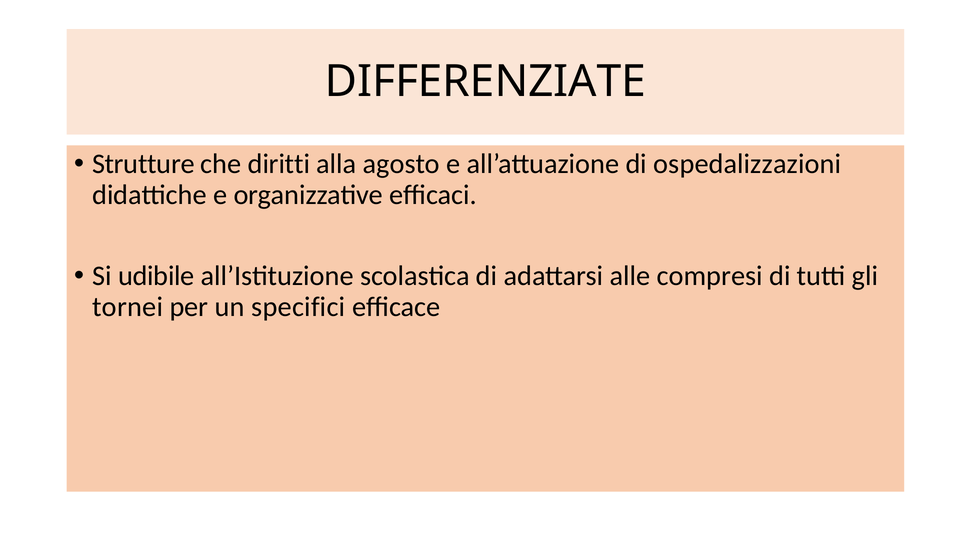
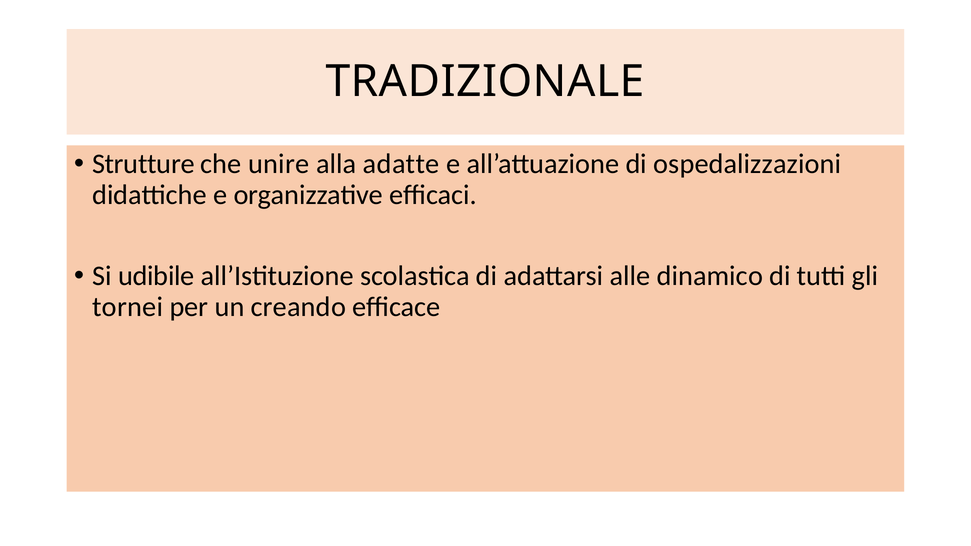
DIFFERENZIATE: DIFFERENZIATE -> TRADIZIONALE (485, 82)
diritti: diritti -> unire (279, 164)
agosto: agosto -> adatte (401, 164)
compresi: compresi -> dinamico (710, 276)
specifici: specifici -> creando (298, 307)
